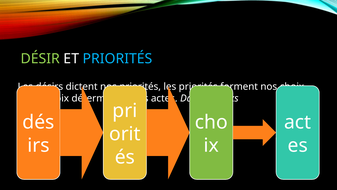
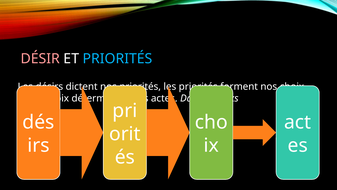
DÉSIR colour: light green -> pink (40, 59)
